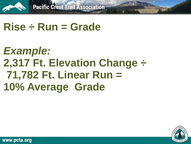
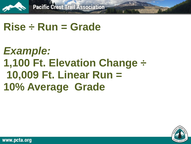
2,317: 2,317 -> 1,100 (17, 63)
71,782: 71,782 -> 10,009 (23, 75)
